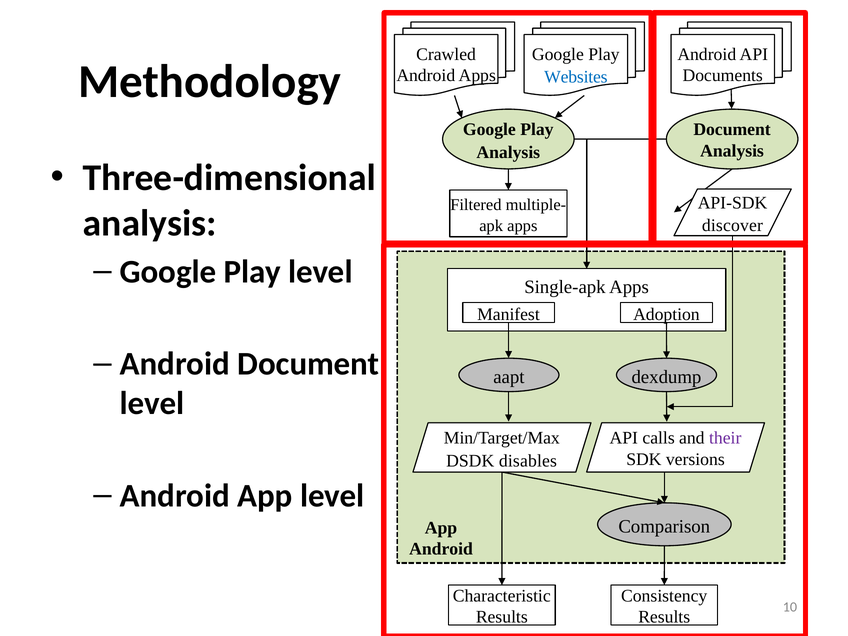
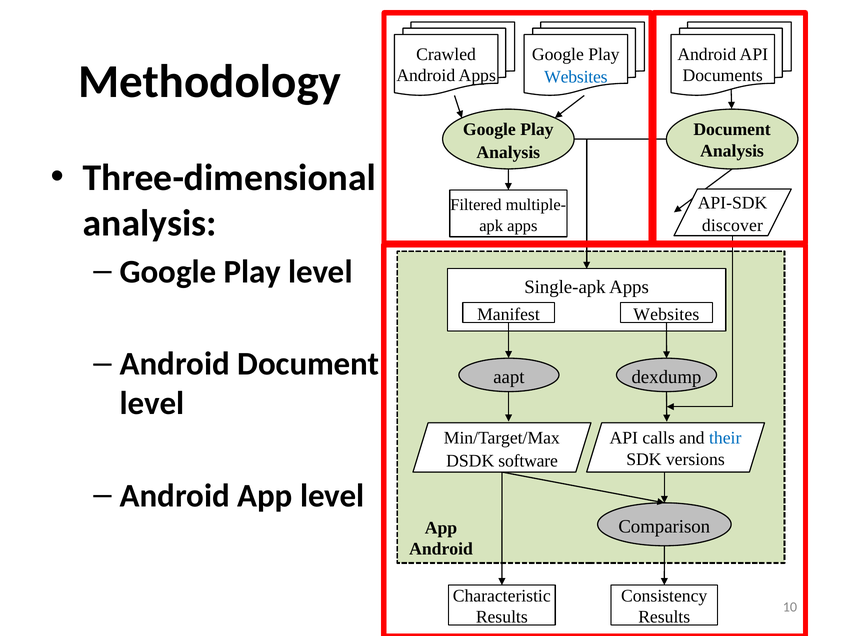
Adoption: Adoption -> Websites (666, 314)
their colour: purple -> blue (725, 438)
disables: disables -> software (528, 461)
